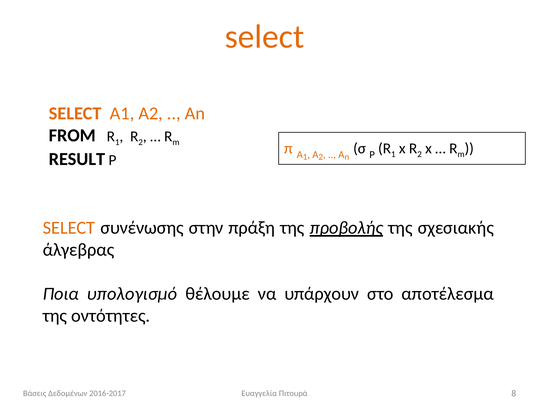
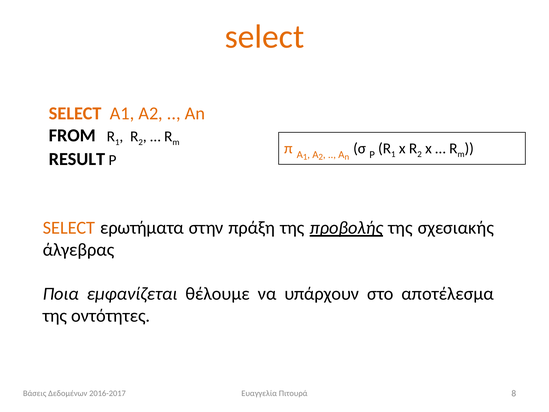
συνένωσης: συνένωσης -> ερωτήματα (142, 228)
υπολογισμό: υπολογισμό -> εμφανίζεται (132, 294)
